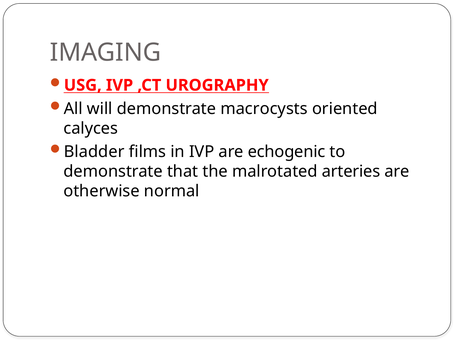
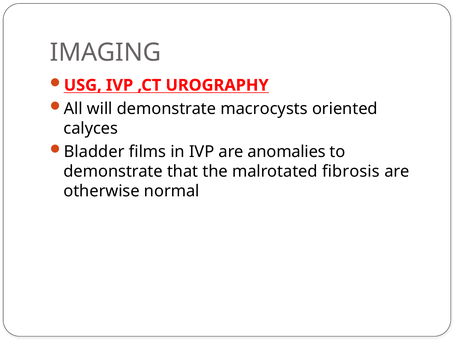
echogenic: echogenic -> anomalies (287, 151)
arteries: arteries -> fibrosis (351, 171)
